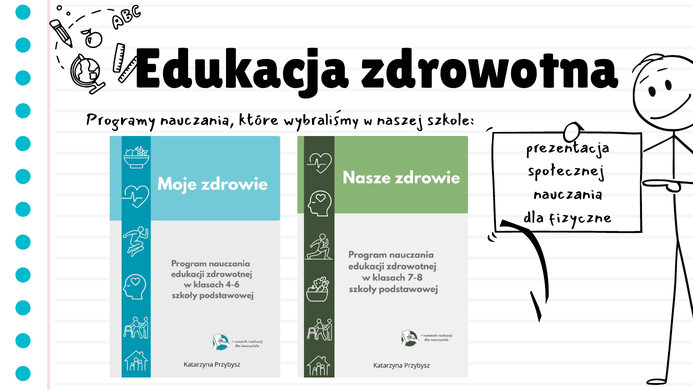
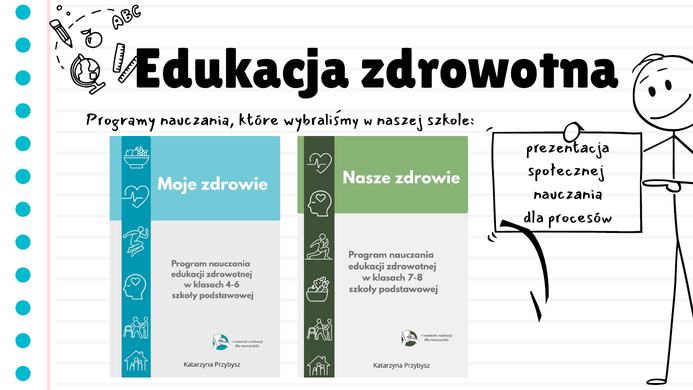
fizyczne: fizyczne -> procesów (580, 217)
